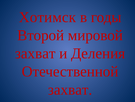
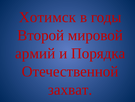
захват: захват -> армий (35, 53)
Деления: Деления -> Порядка (98, 53)
